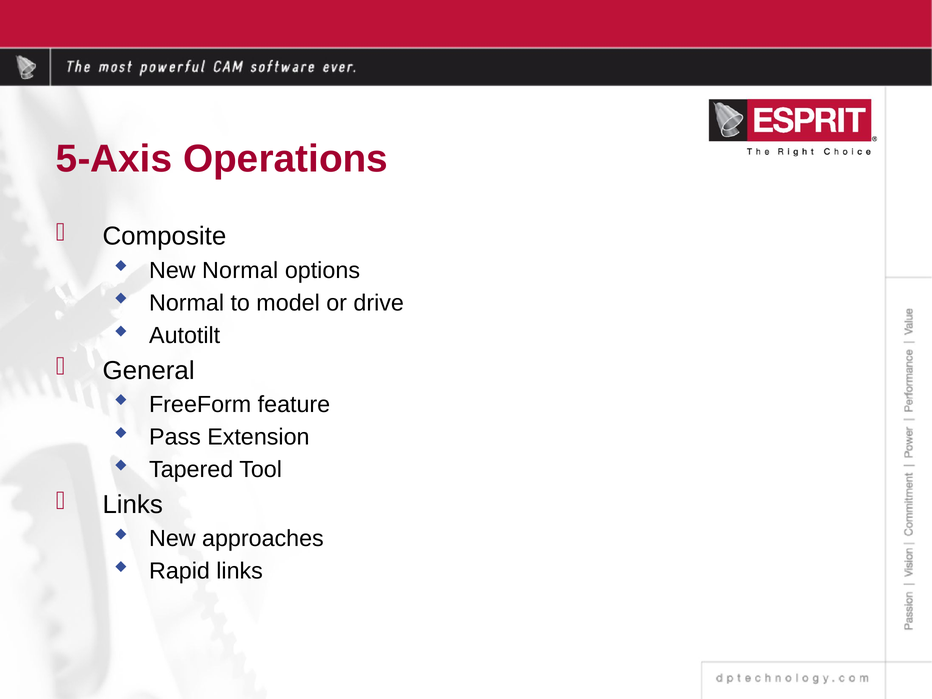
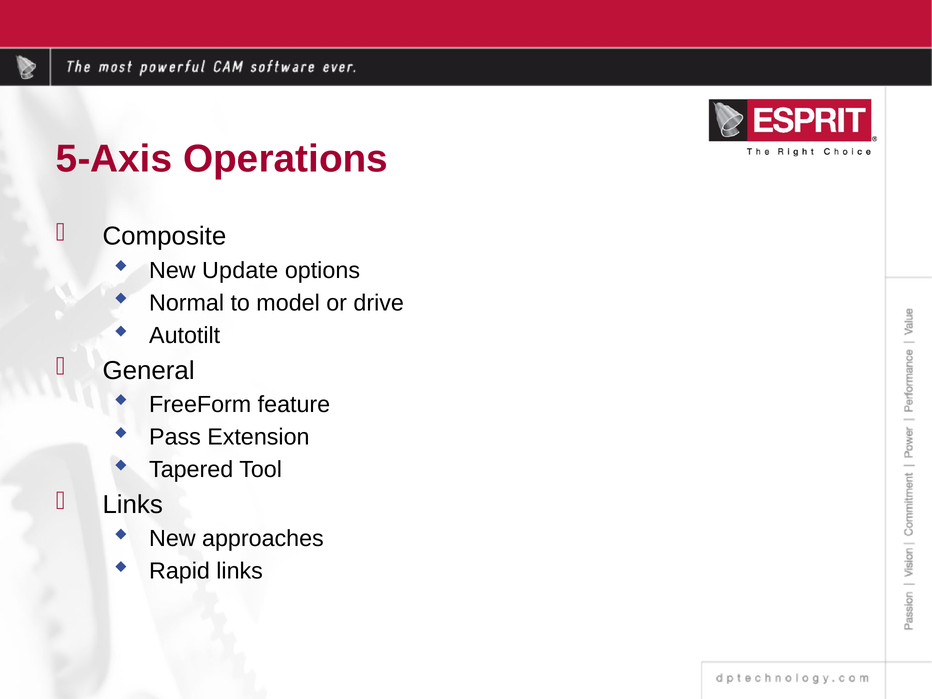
New Normal: Normal -> Update (240, 270)
